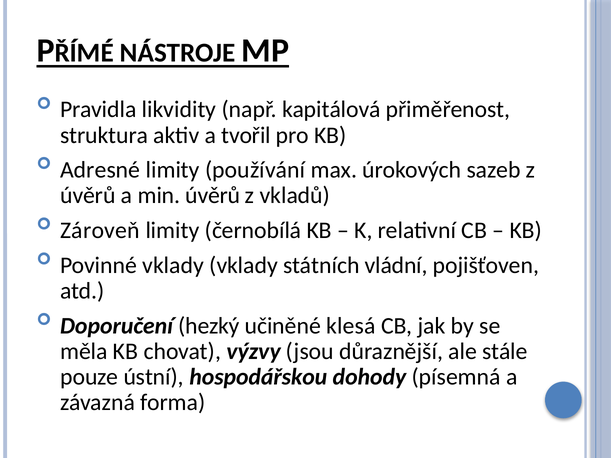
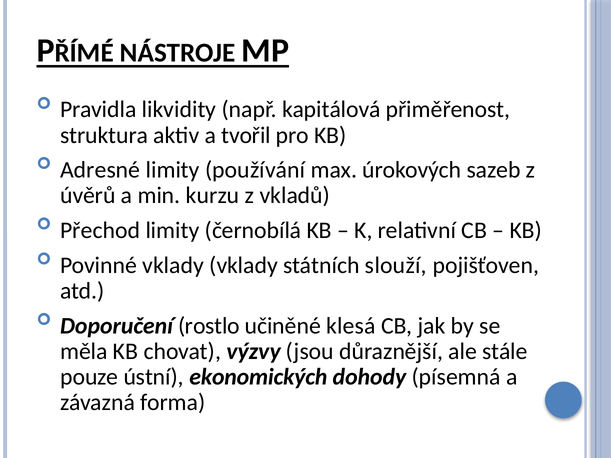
min úvěrů: úvěrů -> kurzu (213, 196)
Zároveň: Zároveň -> Přechod (100, 231)
vládní: vládní -> slouží (396, 265)
hezký: hezký -> rostlo (209, 326)
hospodářskou: hospodářskou -> ekonomických (258, 377)
